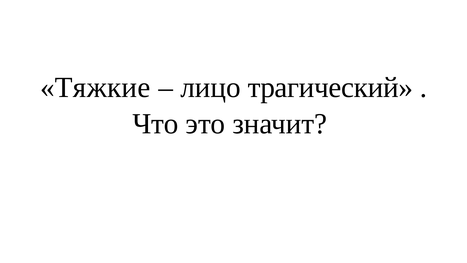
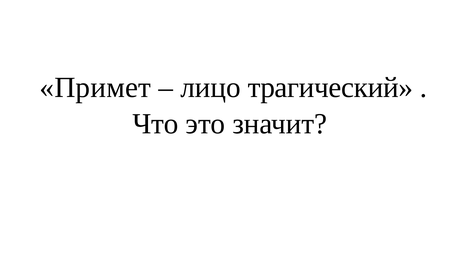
Тяжкие: Тяжкие -> Примет (95, 87)
